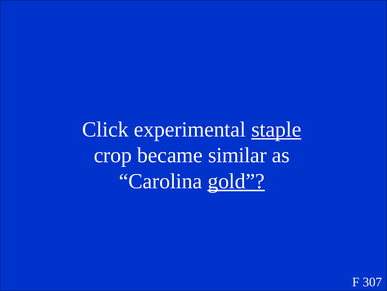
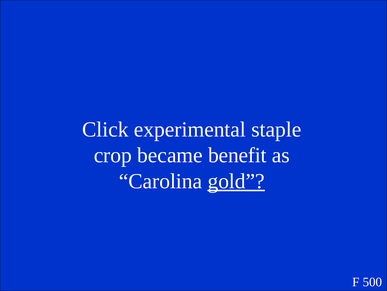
staple underline: present -> none (276, 129)
similar: similar -> benefit (237, 155)
307: 307 -> 500 (372, 281)
